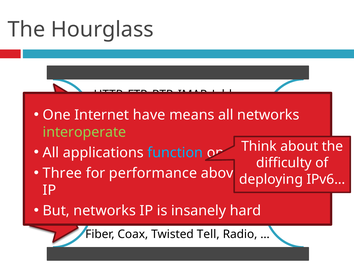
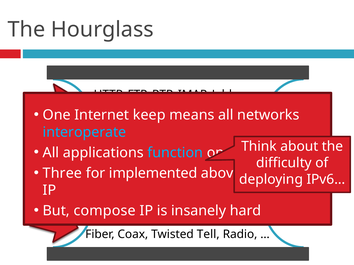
have: have -> keep (149, 115)
interoperate colour: light green -> light blue (84, 132)
performance: performance -> implemented (153, 173)
But networks: networks -> compose (105, 211)
